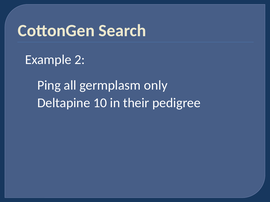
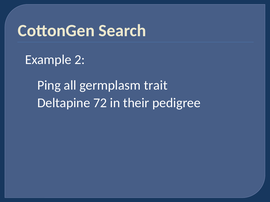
only: only -> trait (156, 85)
10: 10 -> 72 (100, 103)
